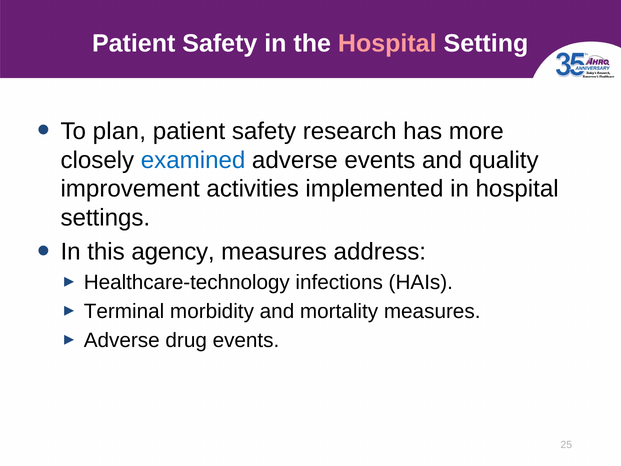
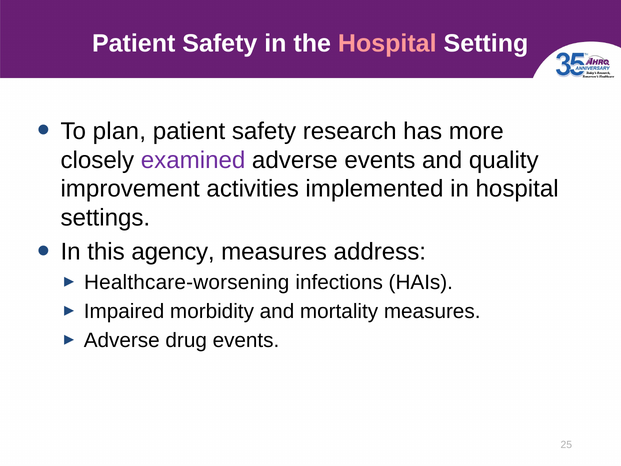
examined colour: blue -> purple (193, 160)
Healthcare-technology: Healthcare-technology -> Healthcare-worsening (187, 282)
Terminal: Terminal -> Impaired (124, 311)
